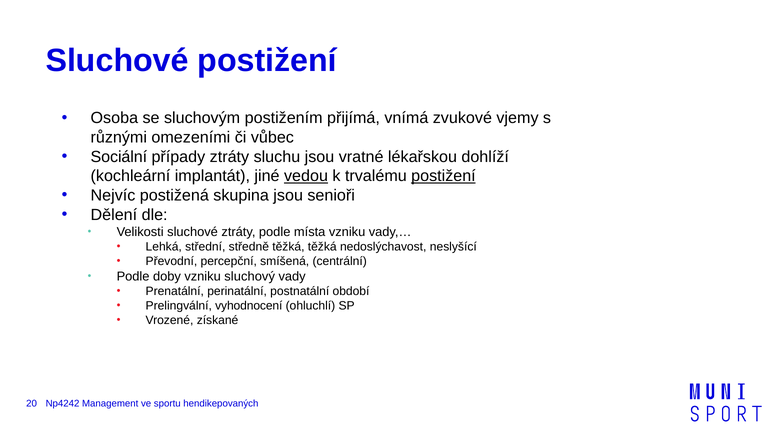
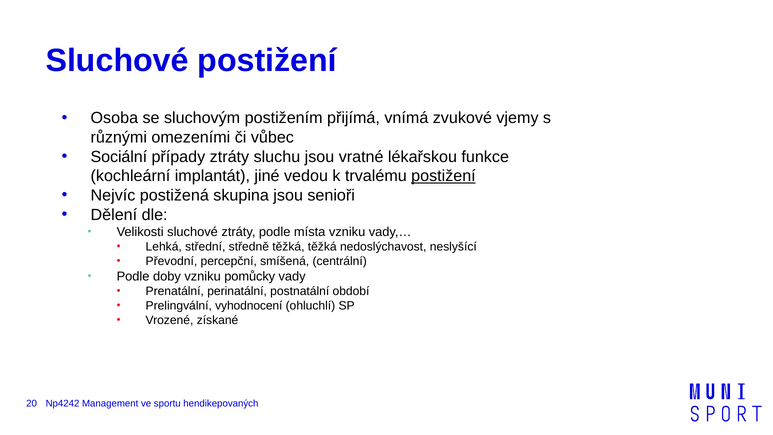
dohlíží: dohlíží -> funkce (485, 157)
vedou underline: present -> none (306, 176)
sluchový: sluchový -> pomůcky (250, 276)
